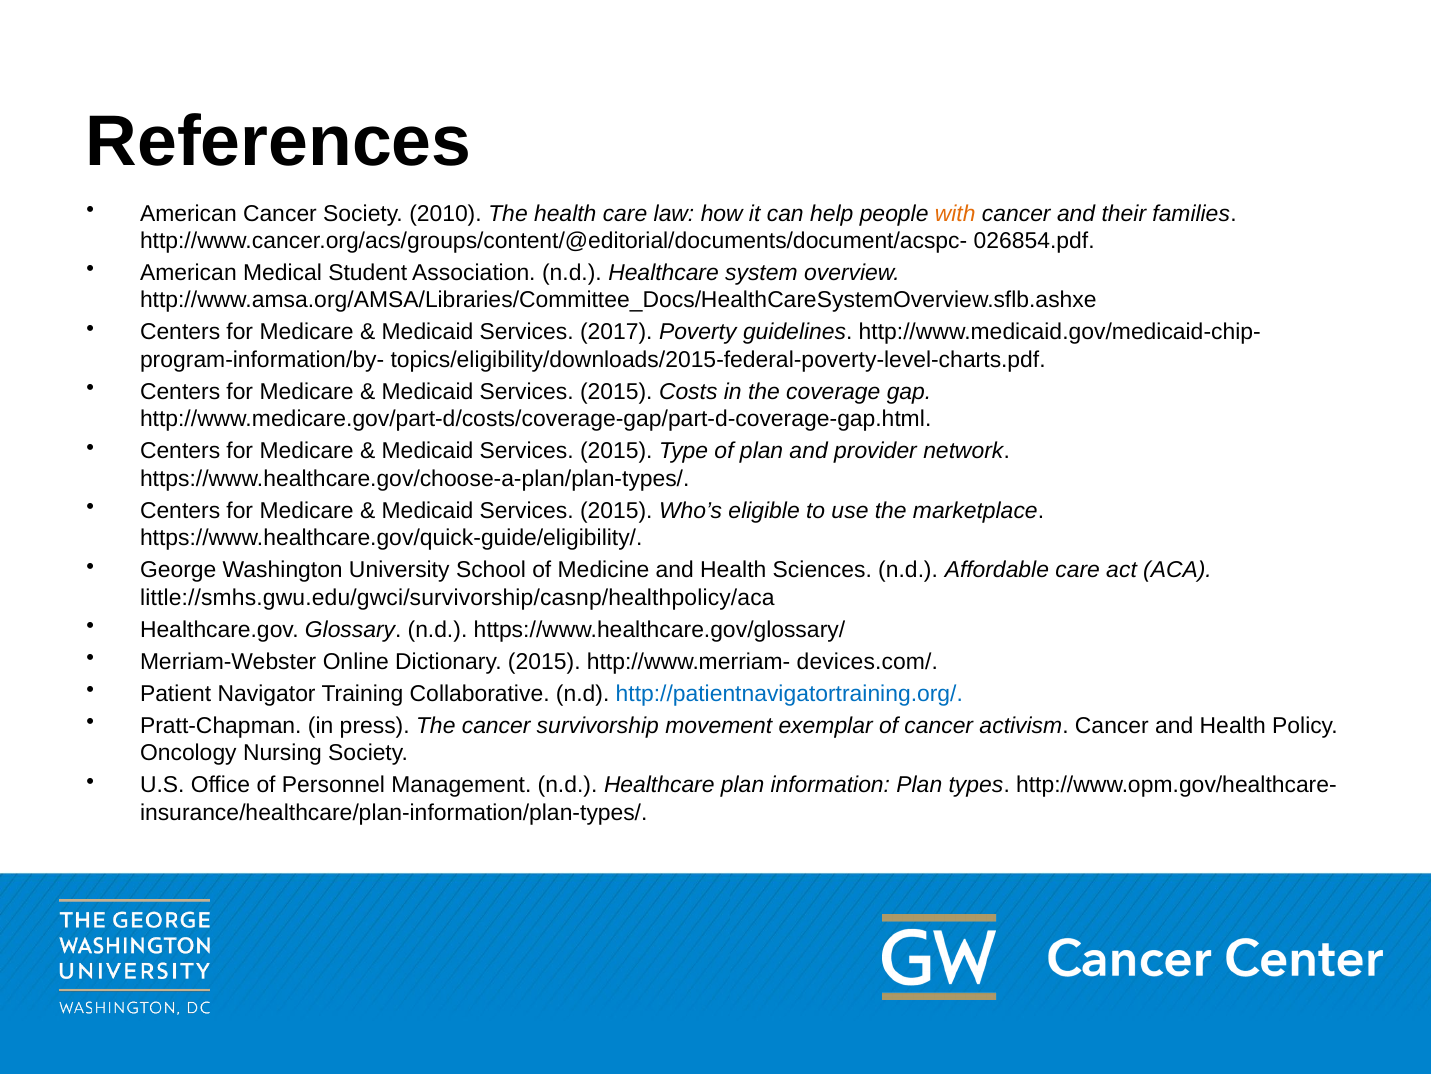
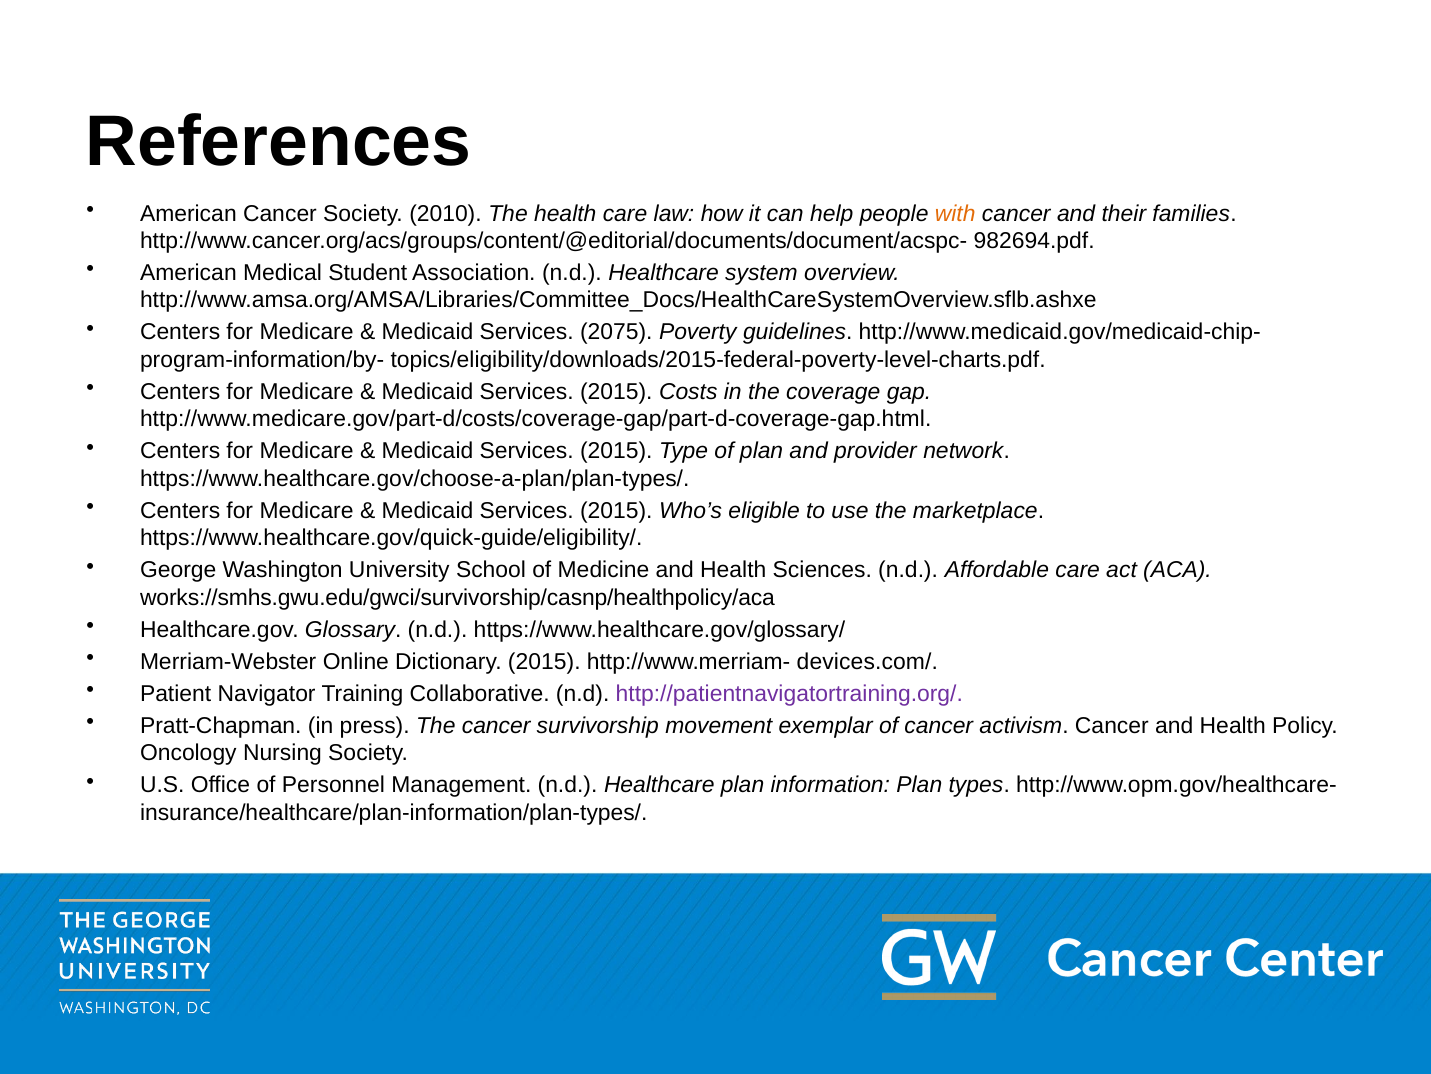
026854.pdf: 026854.pdf -> 982694.pdf (1034, 241)
2017: 2017 -> 2075 (616, 332)
little://smhs.gwu.edu/gwci/survivorship/casnp/healthpolicy/aca: little://smhs.gwu.edu/gwci/survivorship/casnp/healthpolicy/aca -> works://smhs.gwu.edu/gwci/survivorship/casnp/healthpolicy/aca (458, 597)
http://patientnavigatortraining.org/ colour: blue -> purple (789, 693)
